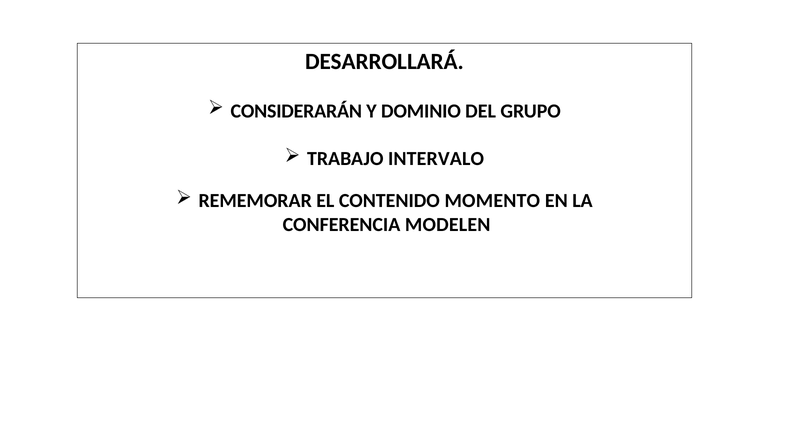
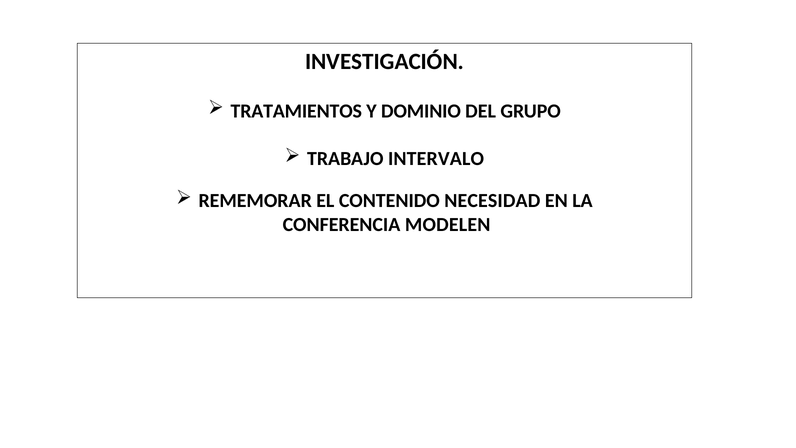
DESARROLLARÁ: DESARROLLARÁ -> INVESTIGACIÓN (385, 61)
CONSIDERARÁN: CONSIDERARÁN -> TRATAMIENTOS (296, 111)
MOMENTO: MOMENTO -> NECESIDAD (492, 201)
